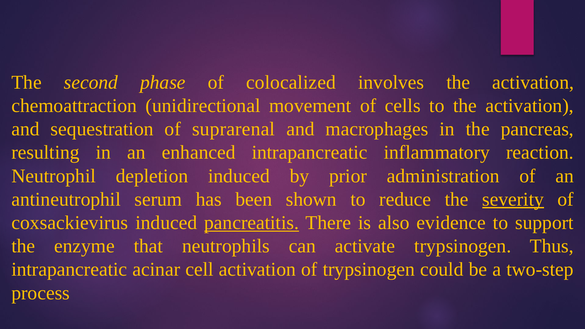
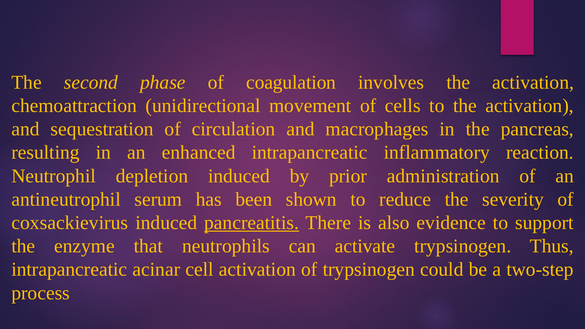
colocalized: colocalized -> coagulation (291, 82)
suprarenal: suprarenal -> circulation (234, 129)
severity underline: present -> none (513, 199)
